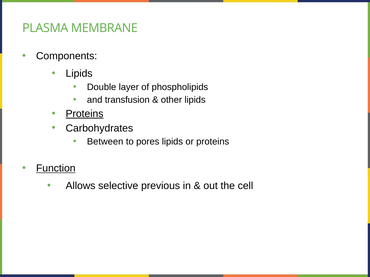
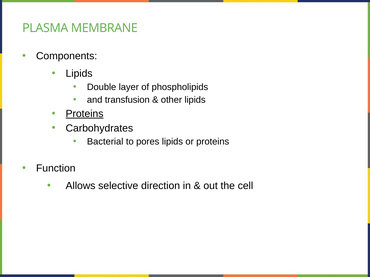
Between: Between -> Bacterial (105, 142)
Function underline: present -> none (56, 169)
previous: previous -> direction (161, 186)
